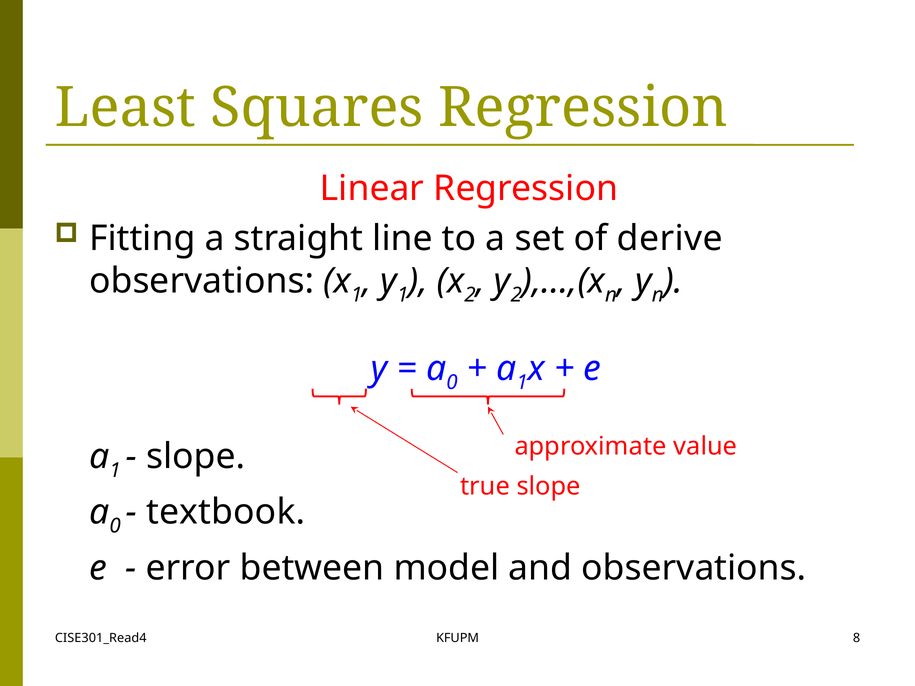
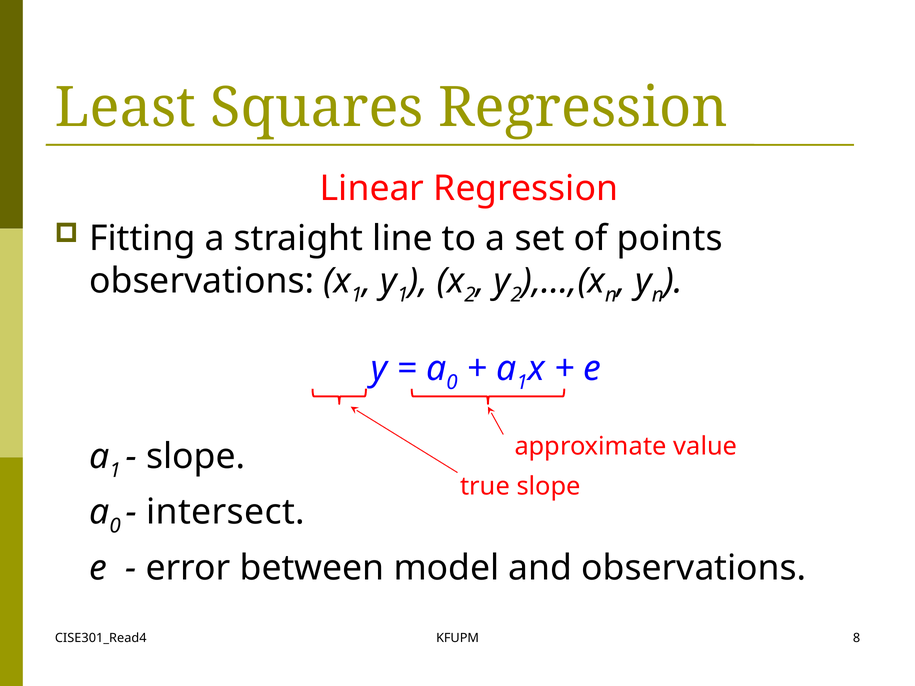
derive: derive -> points (670, 238)
textbook: textbook -> intersect (226, 512)
